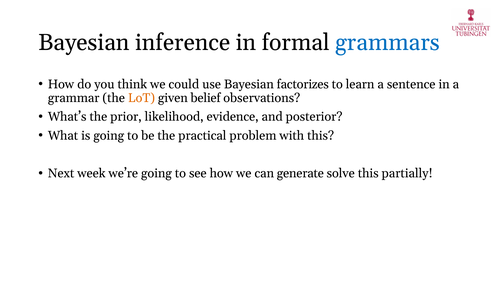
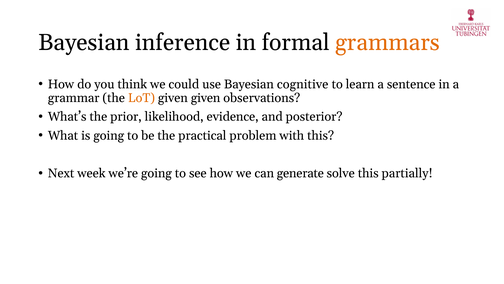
grammars colour: blue -> orange (388, 42)
factorizes: factorizes -> cognitive (303, 84)
given belief: belief -> given (206, 98)
